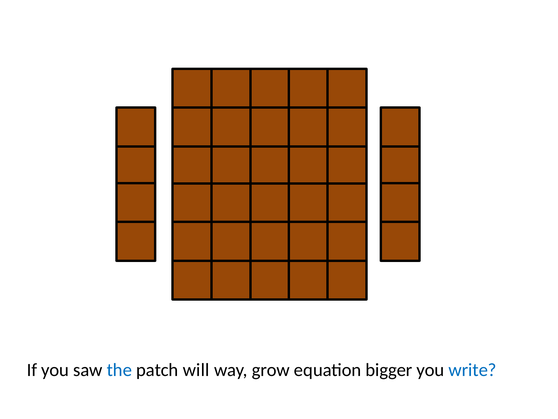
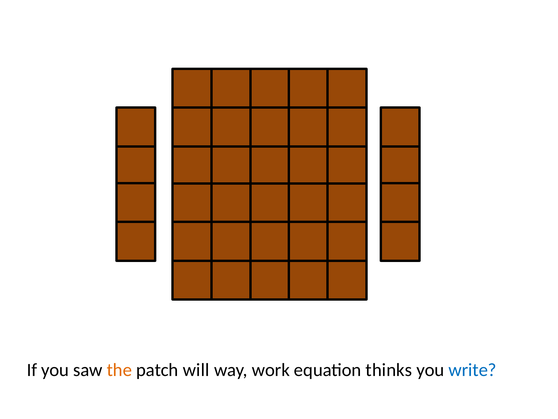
the colour: blue -> orange (119, 369)
grow: grow -> work (271, 369)
bigger: bigger -> thinks (389, 369)
